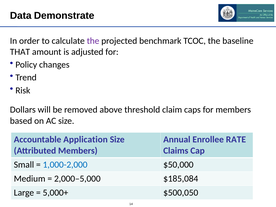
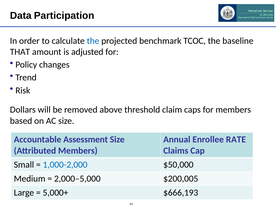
Demonstrate: Demonstrate -> Participation (64, 16)
the colour: purple -> blue (93, 41)
Application: Application -> Assessment (86, 139)
$185,084: $185,084 -> $200,005 (181, 179)
$500,050: $500,050 -> $666,193 (181, 193)
